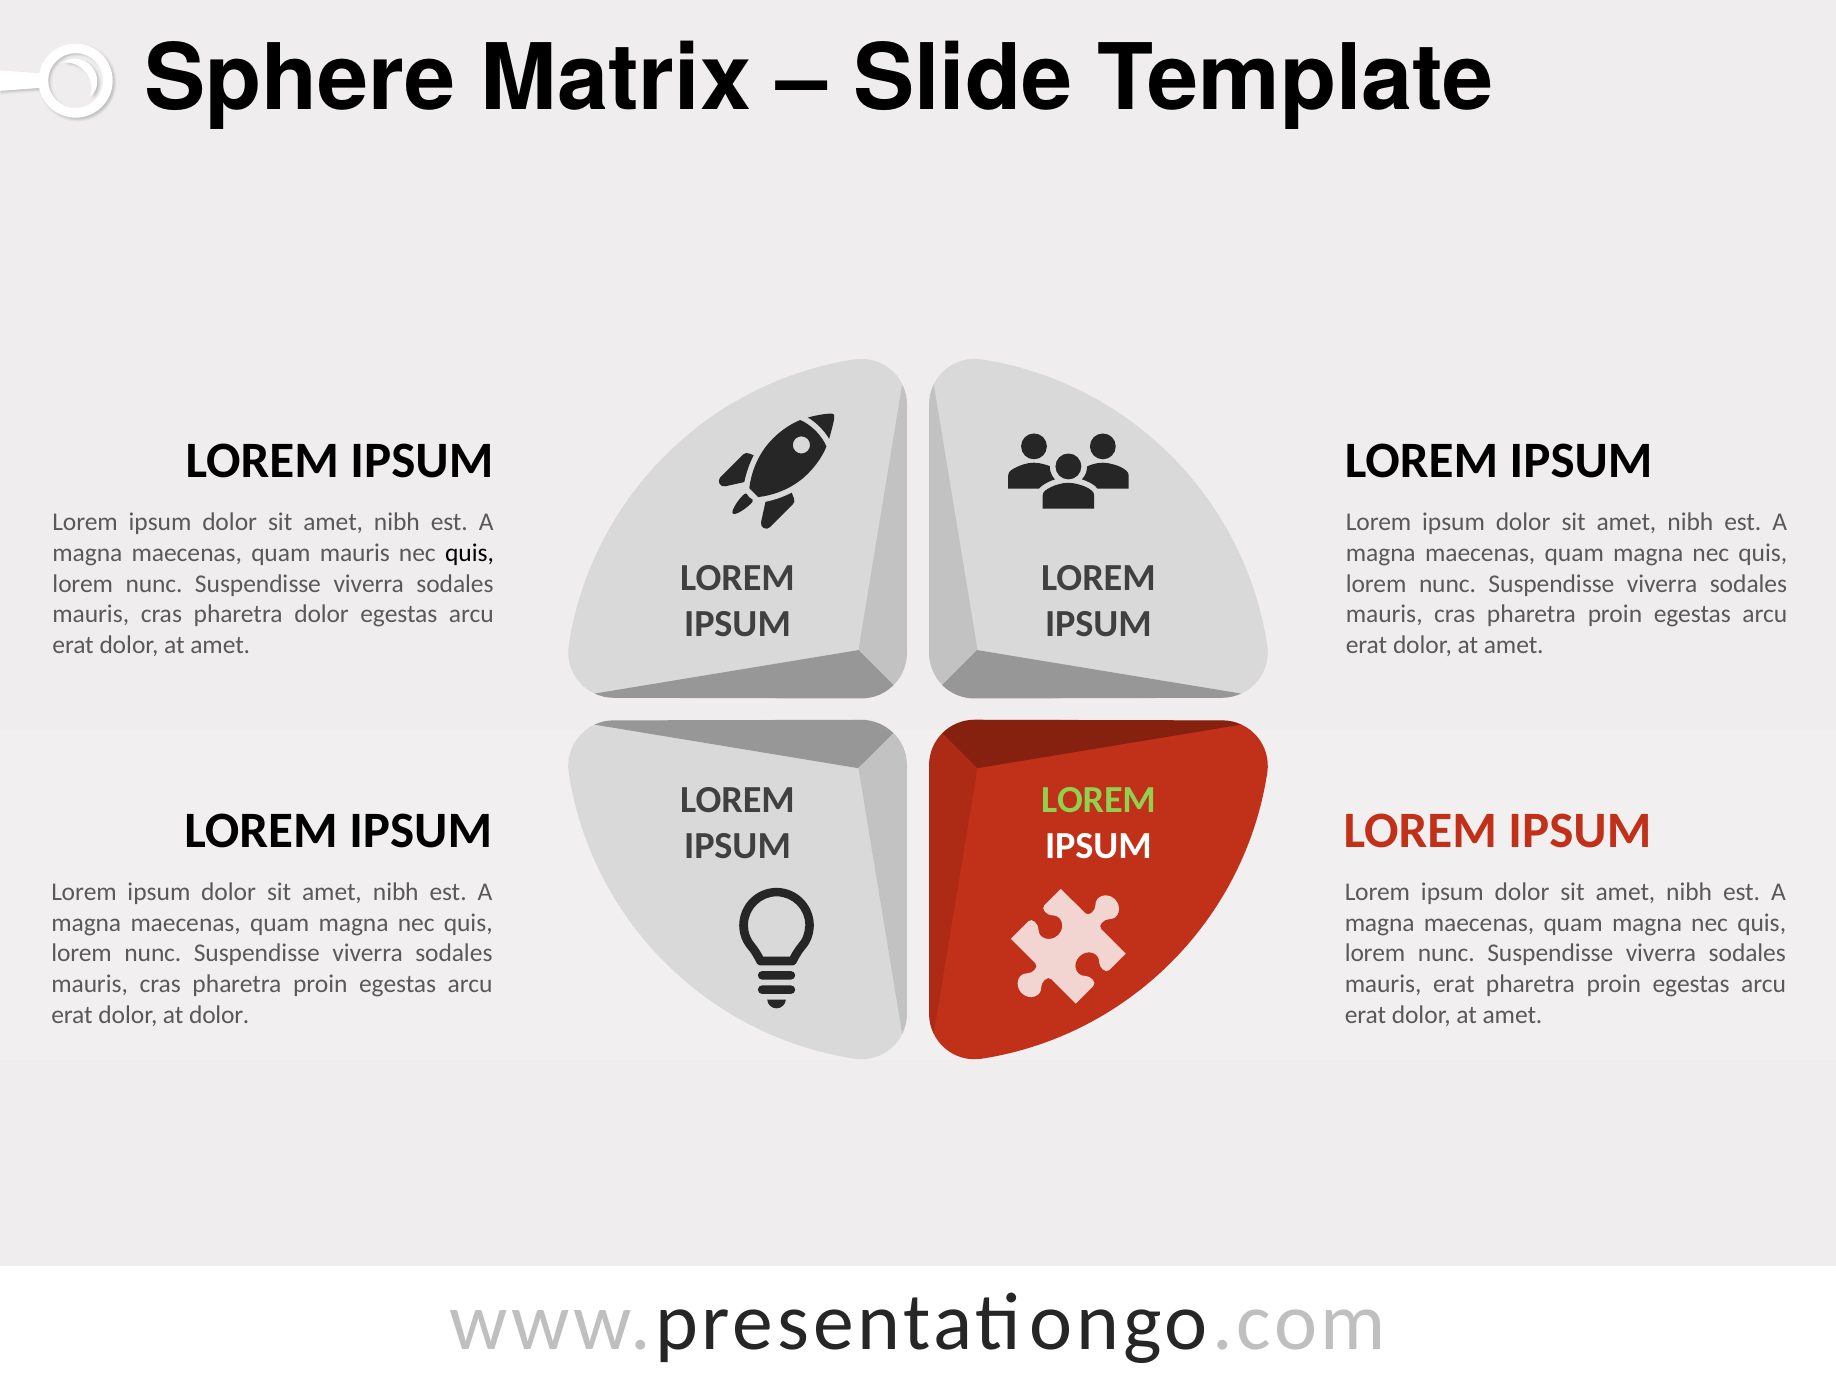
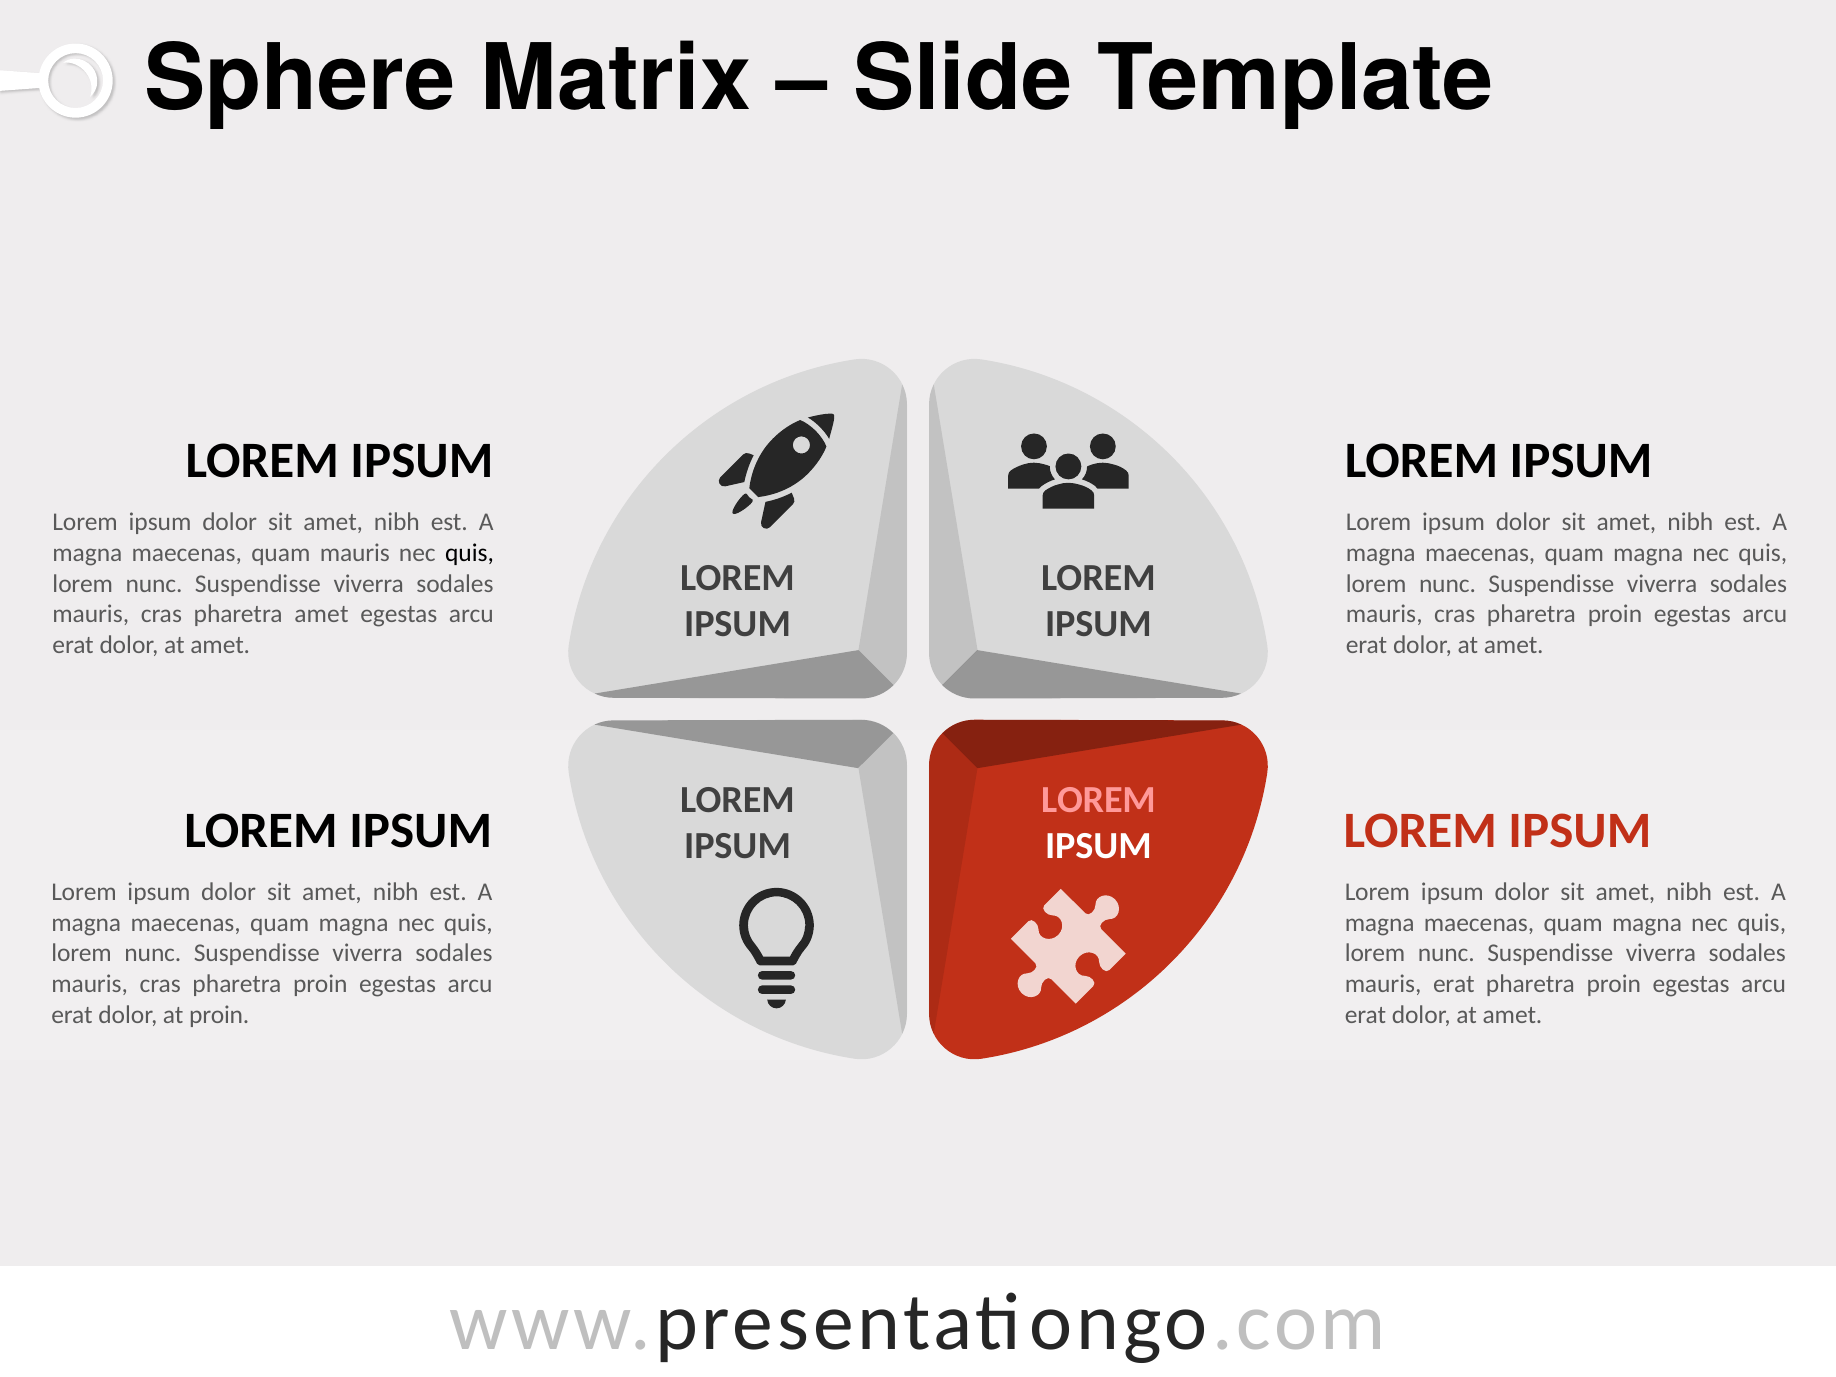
pharetra dolor: dolor -> amet (321, 614)
LOREM colour: light green -> pink (1098, 800)
at dolor: dolor -> proin (219, 1015)
